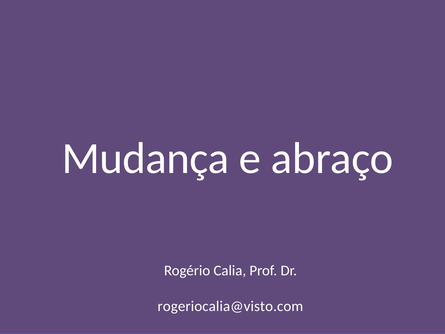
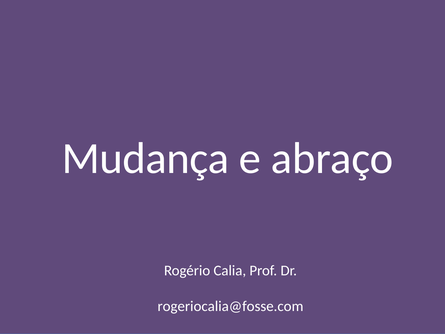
rogeriocalia@visto.com: rogeriocalia@visto.com -> rogeriocalia@fosse.com (230, 306)
